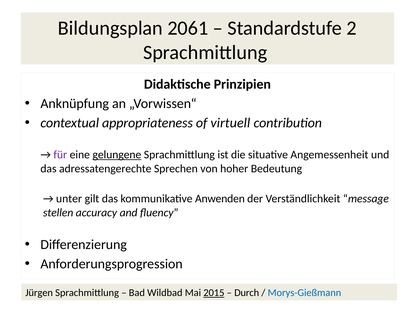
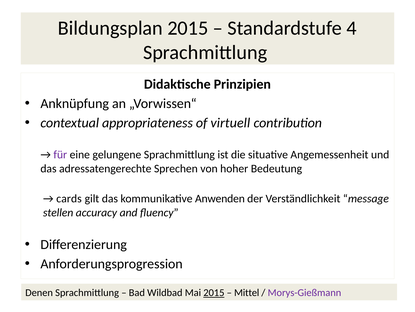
Bildungsplan 2061: 2061 -> 2015 (188, 28)
2: 2 -> 4 (352, 28)
gelungene underline: present -> none (117, 154)
unter: unter -> cards (69, 198)
Jürgen: Jürgen -> Denen (39, 292)
Durch: Durch -> Mittel (247, 292)
Morys-Gießmann colour: blue -> purple (304, 292)
